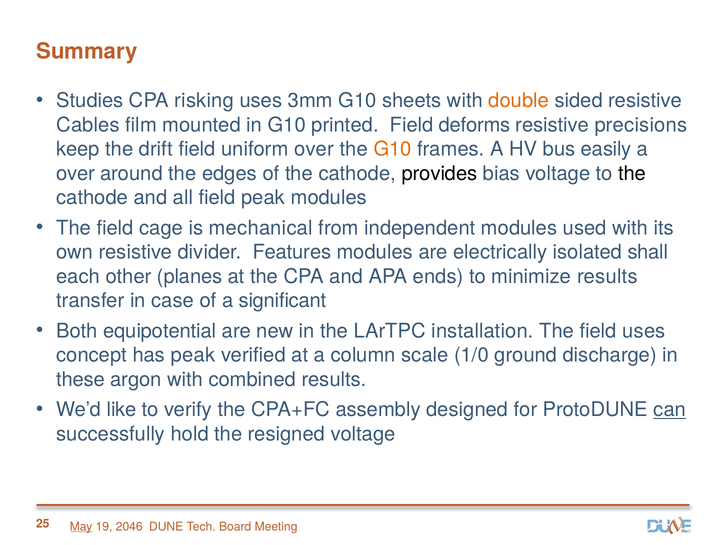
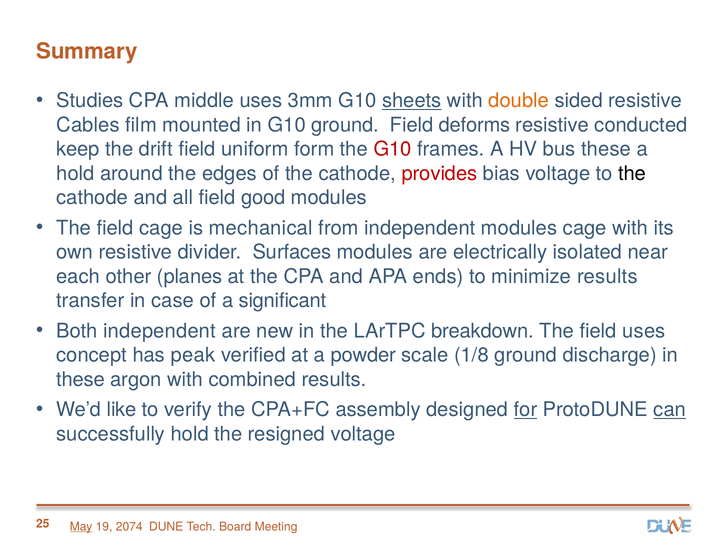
risking: risking -> middle (204, 101)
sheets underline: none -> present (412, 101)
G10 printed: printed -> ground (345, 125)
precisions: precisions -> conducted (641, 125)
uniform over: over -> form (314, 149)
G10 colour: orange -> red (393, 149)
bus easily: easily -> these (606, 149)
over: over -> hold (75, 173)
provides colour: black -> red (439, 173)
field peak: peak -> good (263, 197)
modules used: used -> cage (585, 228)
Features: Features -> Surfaces (292, 252)
shall: shall -> near (648, 252)
Both equipotential: equipotential -> independent (160, 331)
installation: installation -> breakdown (483, 331)
column: column -> powder (363, 355)
1/0: 1/0 -> 1/8 (471, 355)
for underline: none -> present (526, 409)
2046: 2046 -> 2074 (129, 526)
